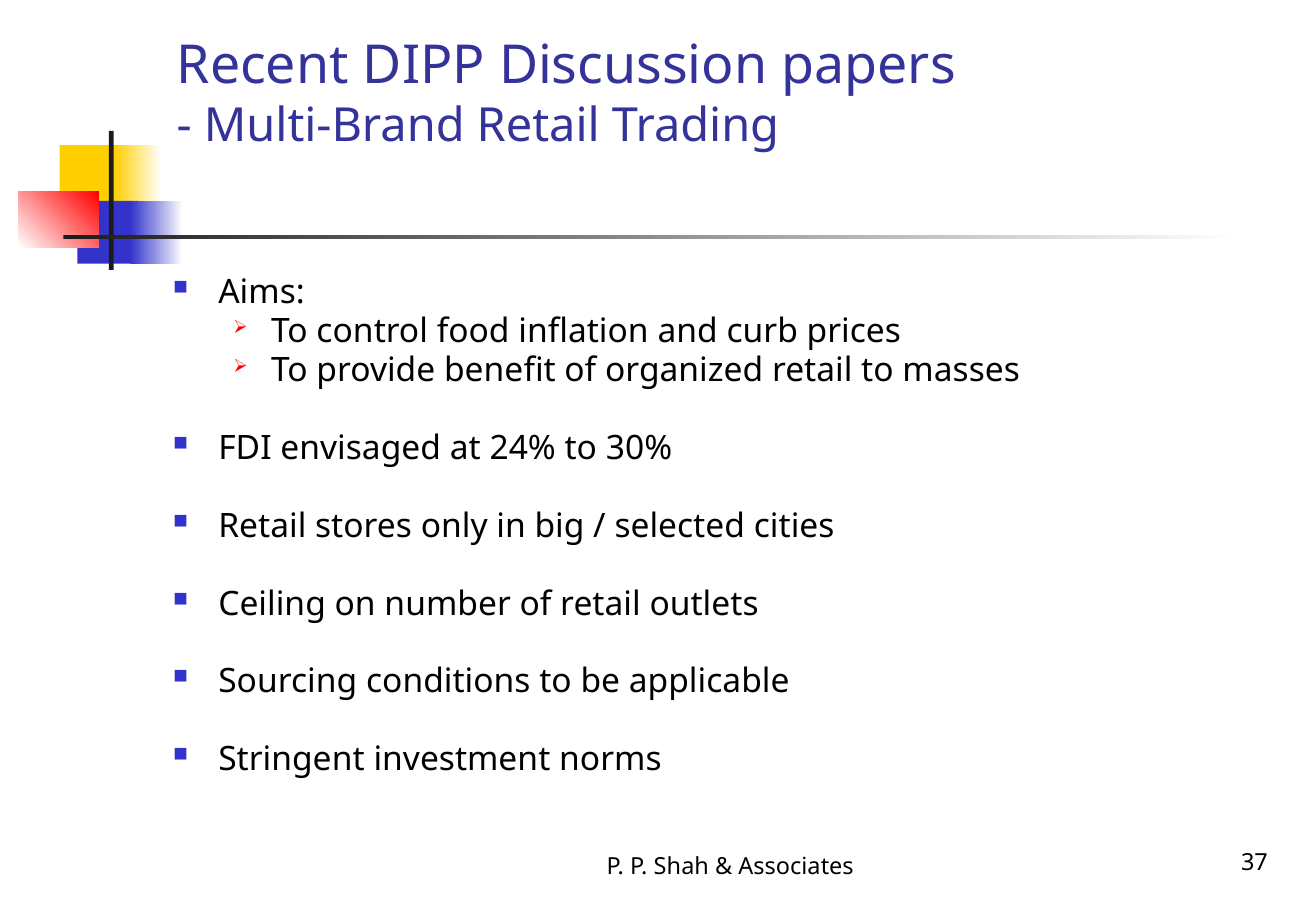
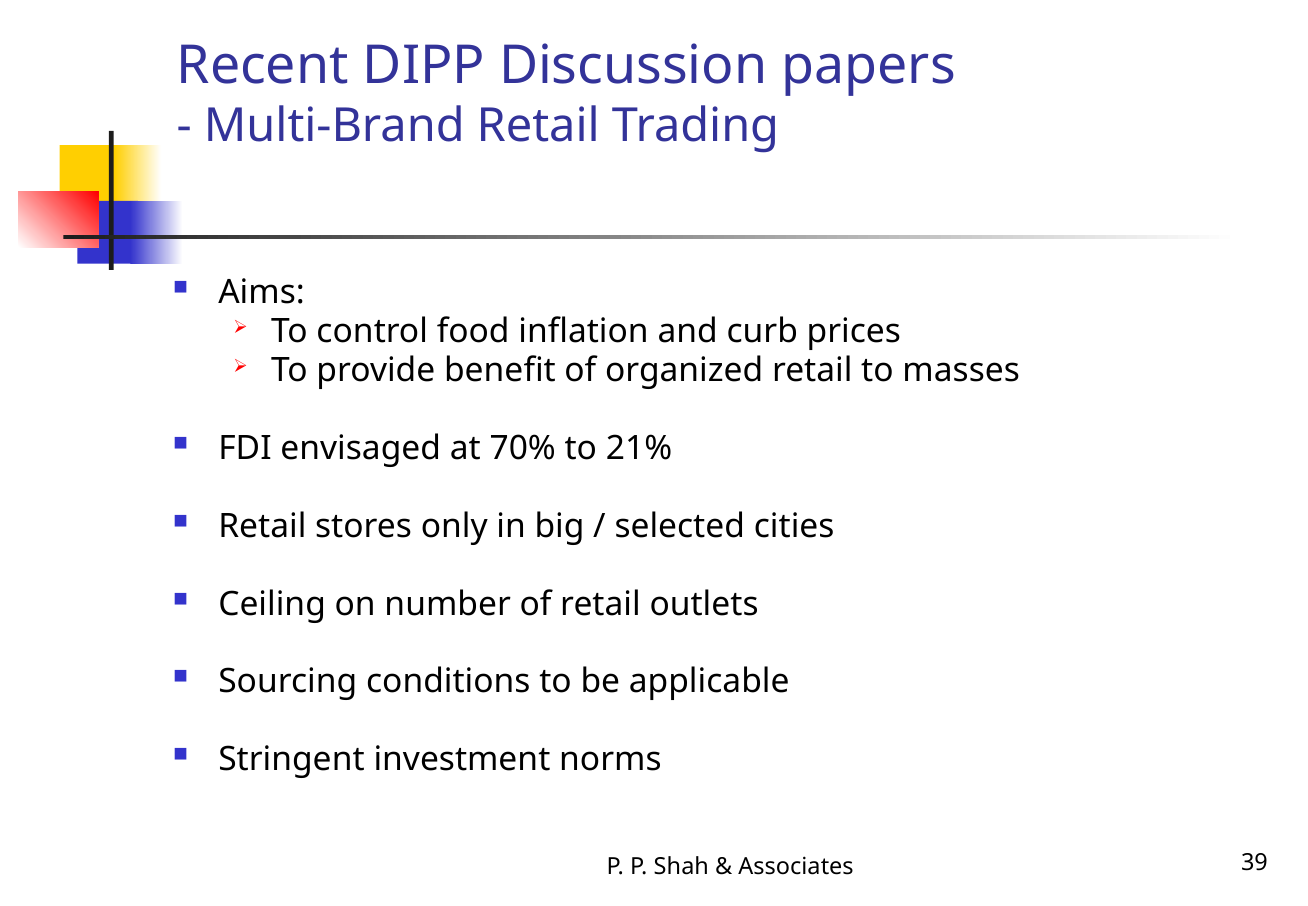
24%: 24% -> 70% (523, 448)
30%: 30% -> 21% (639, 448)
37: 37 -> 39 (1254, 862)
